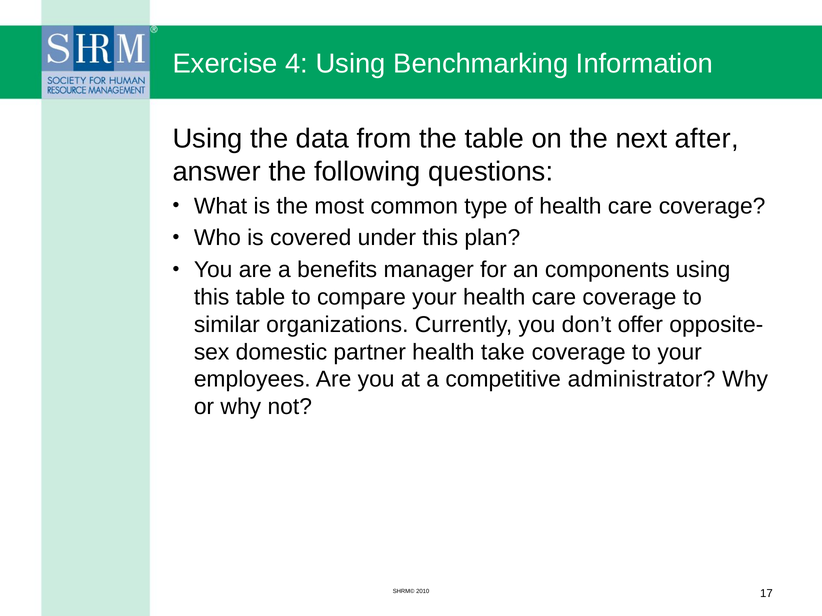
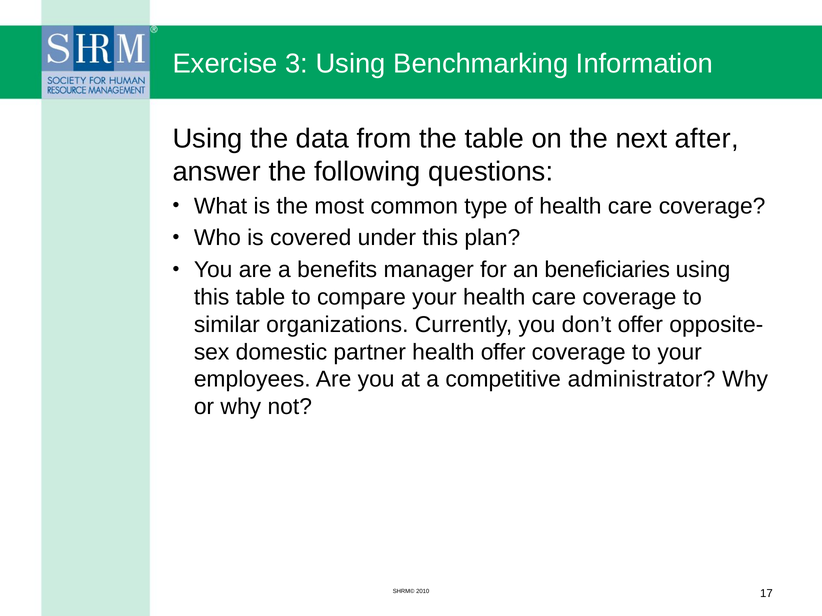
4: 4 -> 3 (297, 64)
components: components -> beneficiaries (607, 270)
health take: take -> offer (503, 352)
